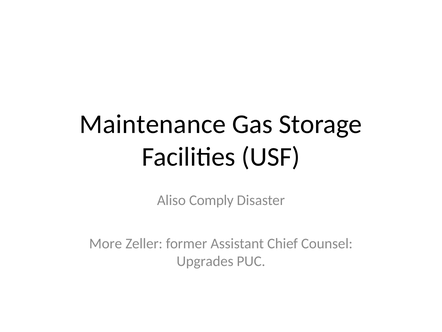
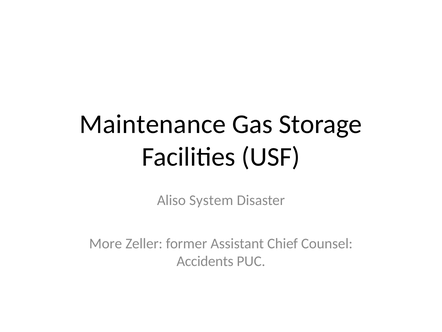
Comply: Comply -> System (211, 200)
Upgrades: Upgrades -> Accidents (205, 261)
